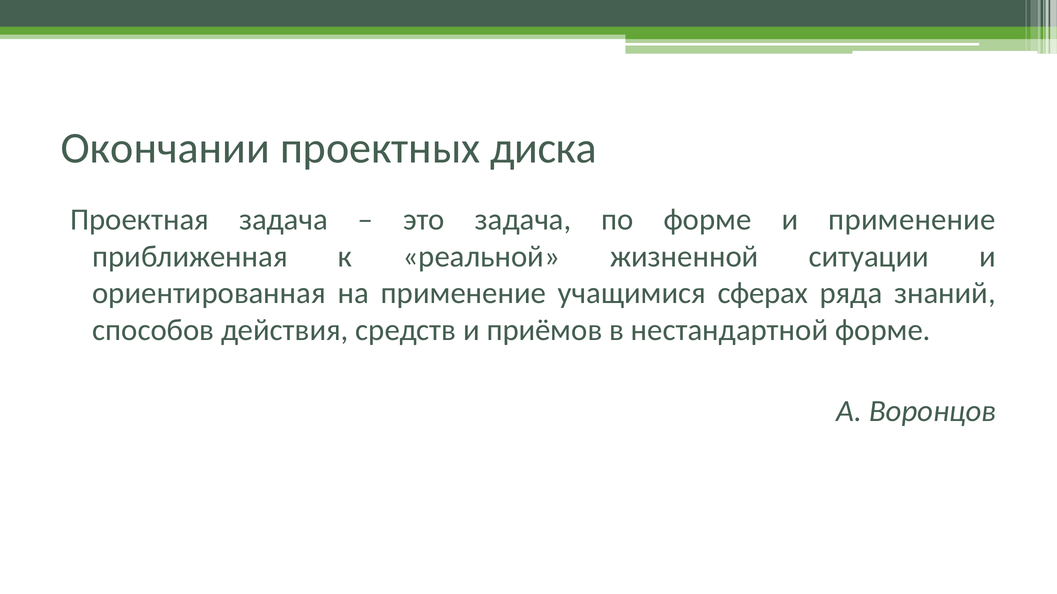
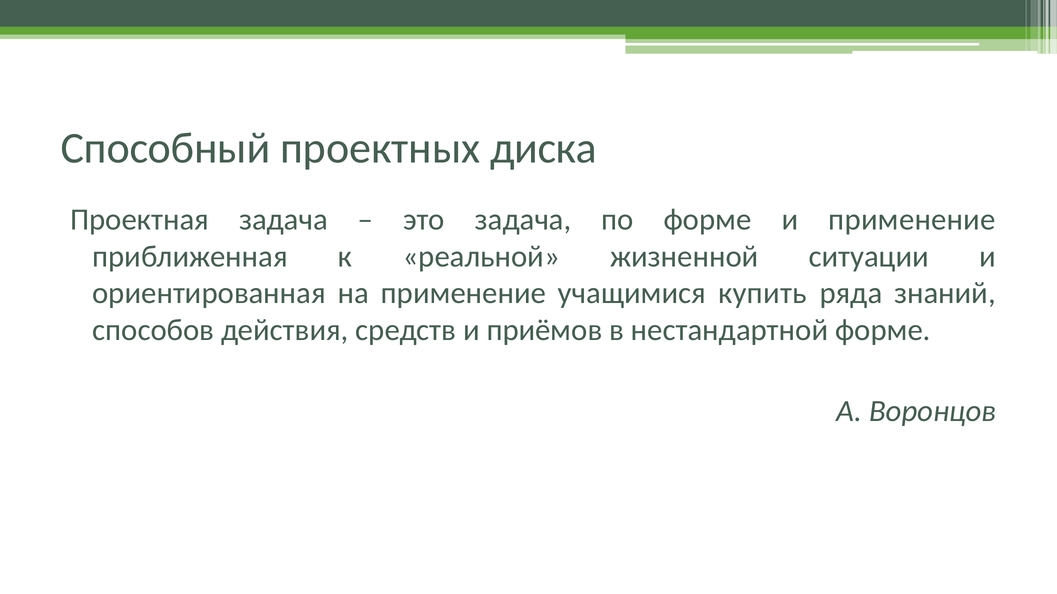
Окончании: Окончании -> Способный (165, 148)
сферах: сферах -> купить (763, 294)
